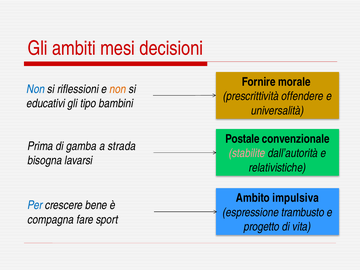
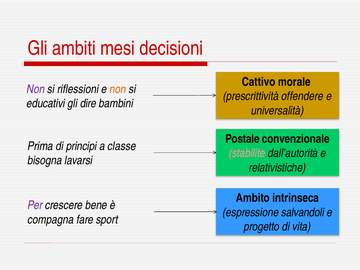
Fornire: Fornire -> Cattivo (259, 82)
Non colour: blue -> purple (36, 89)
tipo: tipo -> dire (88, 103)
gamba: gamba -> principi (82, 146)
strada: strada -> classe (122, 146)
impulsiva: impulsiva -> intrinseca (296, 198)
Per colour: blue -> purple (35, 205)
trambusto: trambusto -> salvandoli (303, 212)
